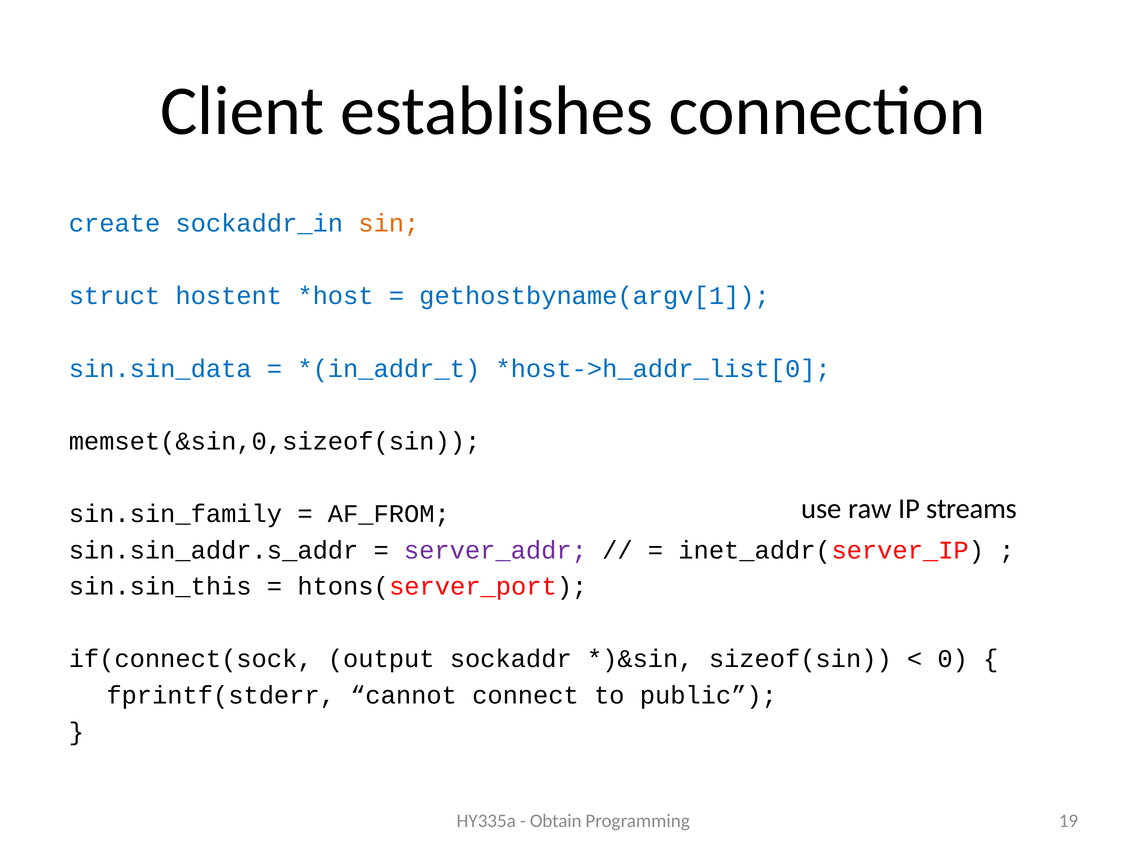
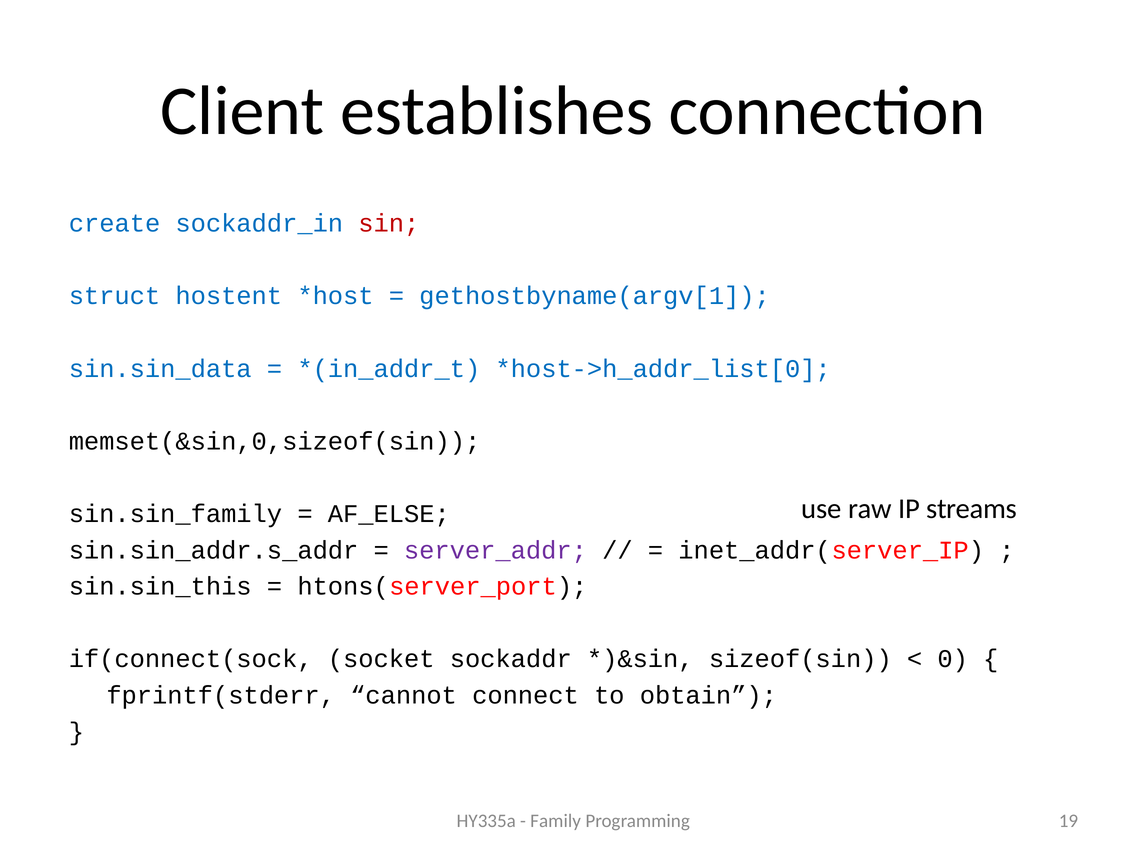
sin colour: orange -> red (389, 224)
AF_FROM: AF_FROM -> AF_ELSE (389, 514)
output: output -> socket (381, 659)
public: public -> obtain (708, 696)
Obtain: Obtain -> Family (556, 821)
